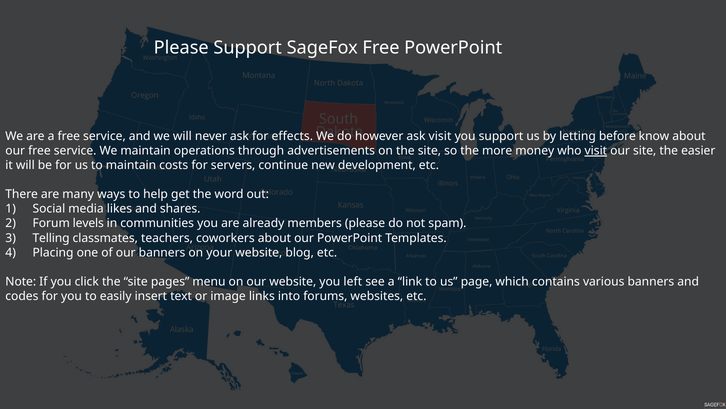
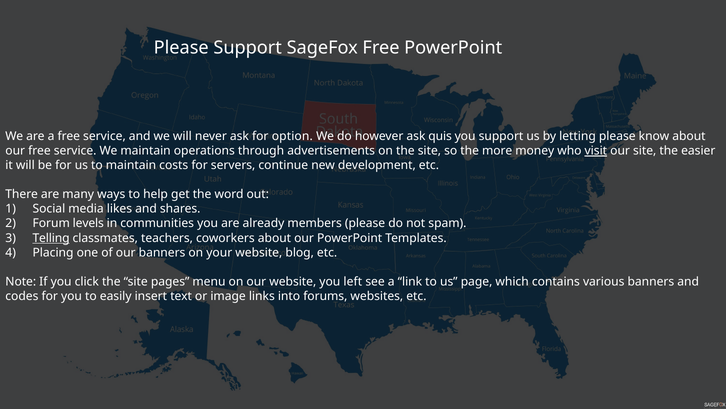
effects: effects -> option (292, 136)
ask visit: visit -> quis (440, 136)
letting before: before -> please (617, 136)
Telling underline: none -> present (51, 238)
